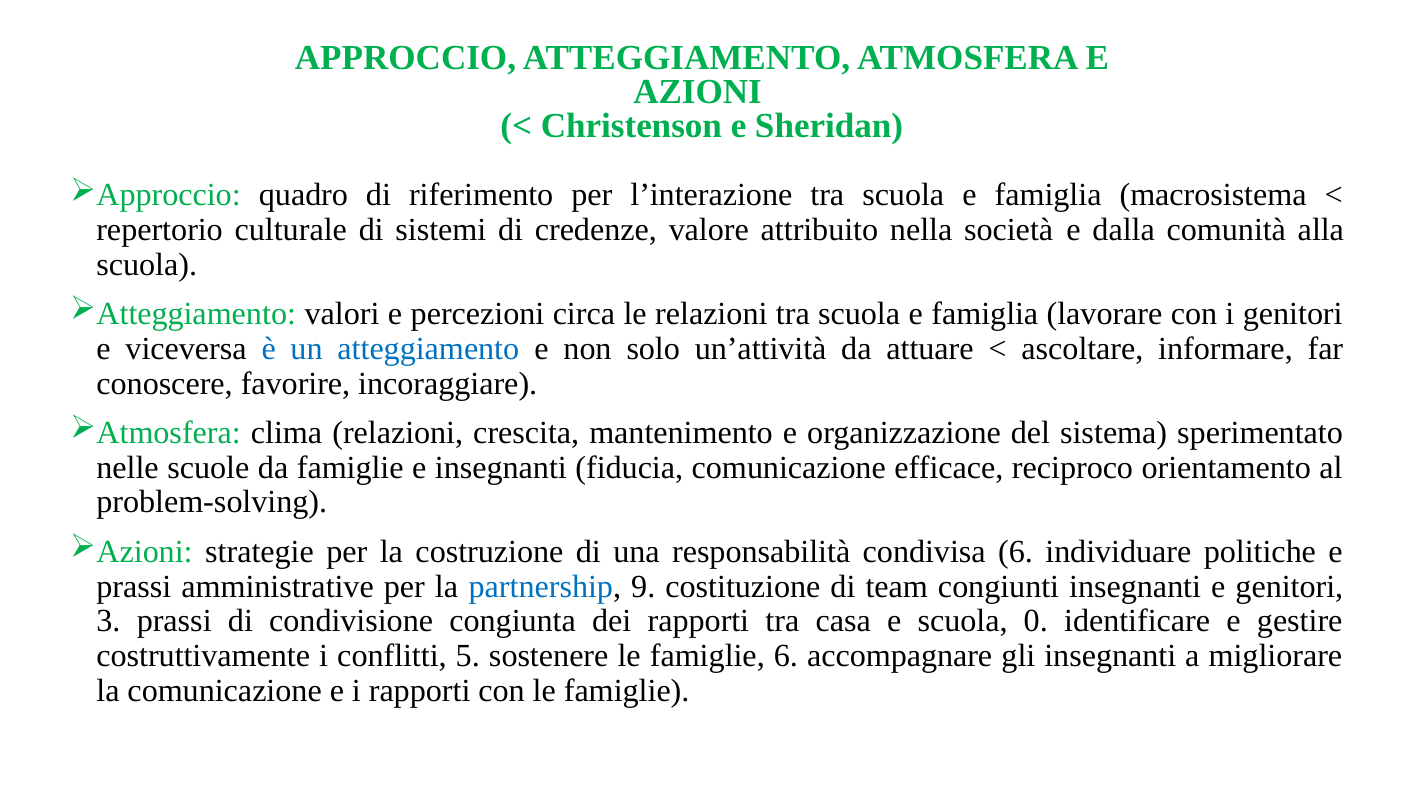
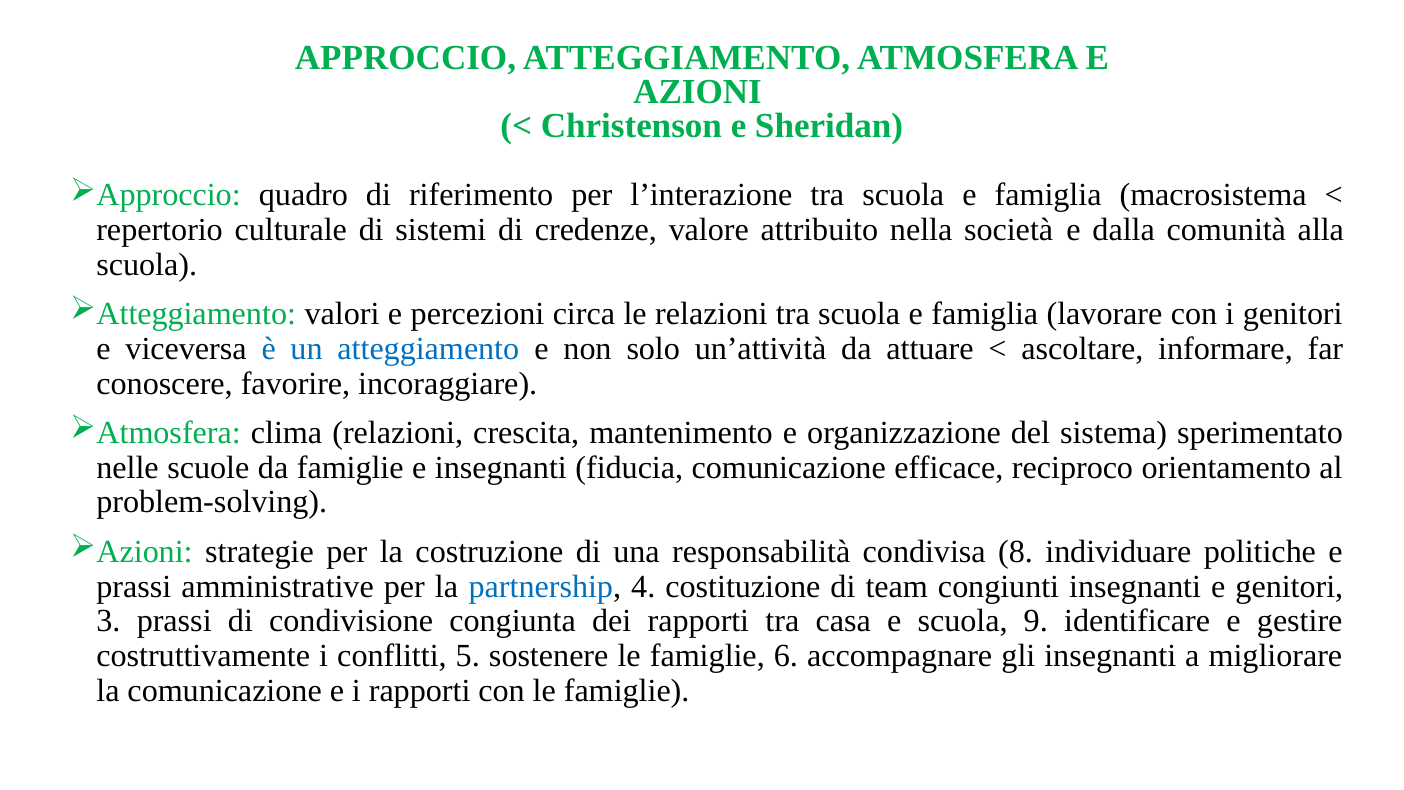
condivisa 6: 6 -> 8 (1016, 552)
9: 9 -> 4 (643, 586)
0: 0 -> 9 (1036, 621)
